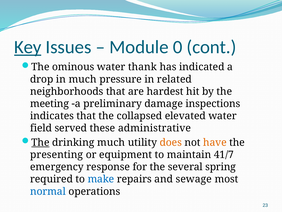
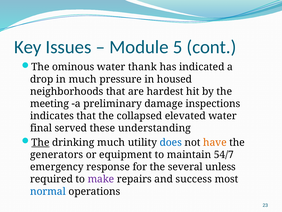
Key underline: present -> none (28, 47)
0: 0 -> 5 (178, 47)
related: related -> housed (174, 79)
field: field -> final (41, 128)
administrative: administrative -> understanding (154, 128)
does colour: orange -> blue (171, 142)
presenting: presenting -> generators (57, 154)
41/7: 41/7 -> 54/7 (224, 154)
spring: spring -> unless (221, 167)
make colour: blue -> purple (101, 179)
sewage: sewage -> success (194, 179)
